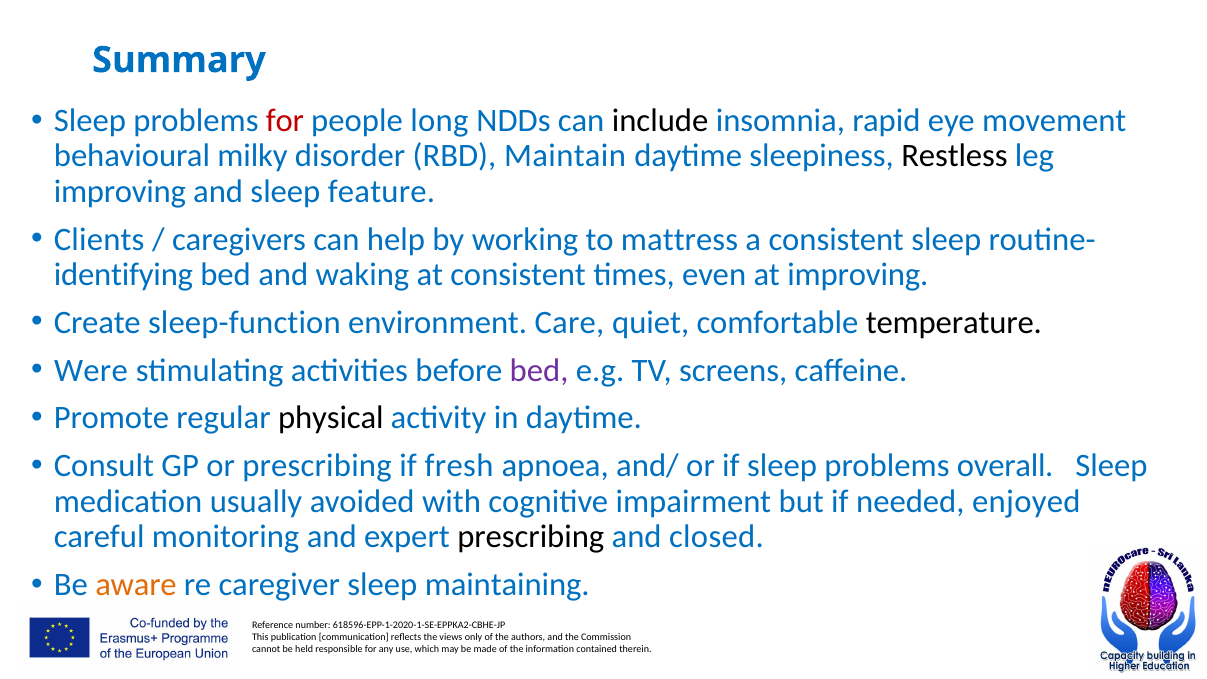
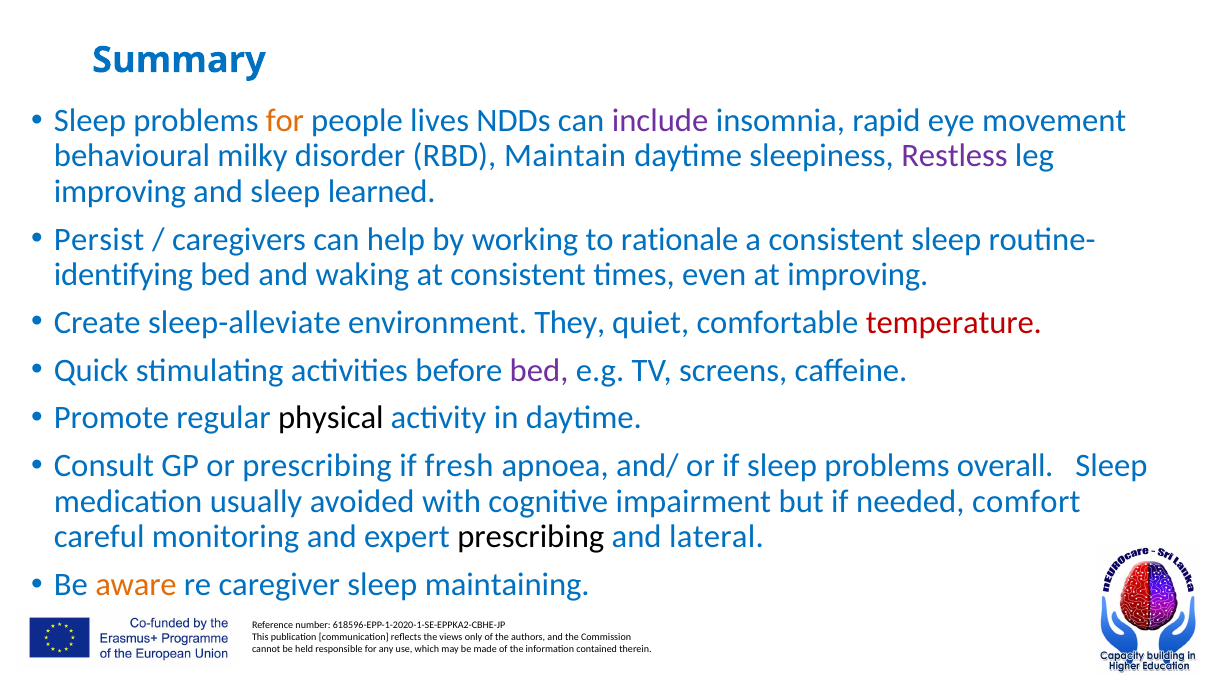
for colour: red -> orange (285, 121)
long: long -> lives (440, 121)
include colour: black -> purple (660, 121)
Restless colour: black -> purple (954, 156)
feature: feature -> learned (382, 191)
Clients: Clients -> Persist (99, 239)
mattress: mattress -> rationale (680, 239)
sleep-function: sleep-function -> sleep-alleviate (244, 322)
Care: Care -> They (570, 322)
temperature colour: black -> red (954, 322)
Were: Were -> Quick (91, 370)
enjoyed: enjoyed -> comfort (1026, 501)
closed: closed -> lateral (716, 537)
